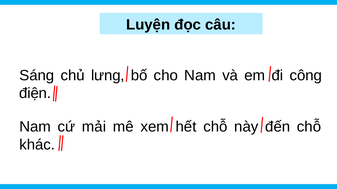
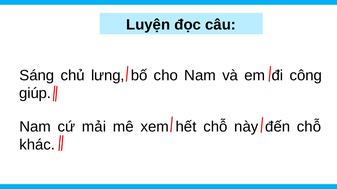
điện: điện -> giúp (35, 94)
